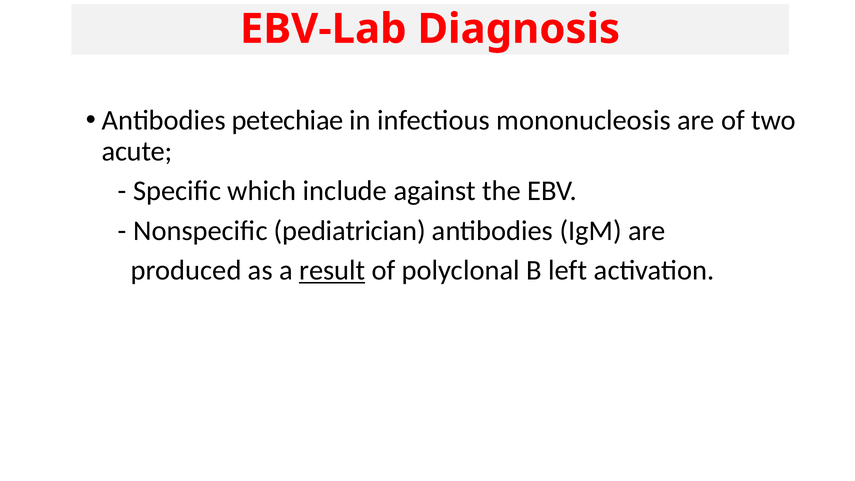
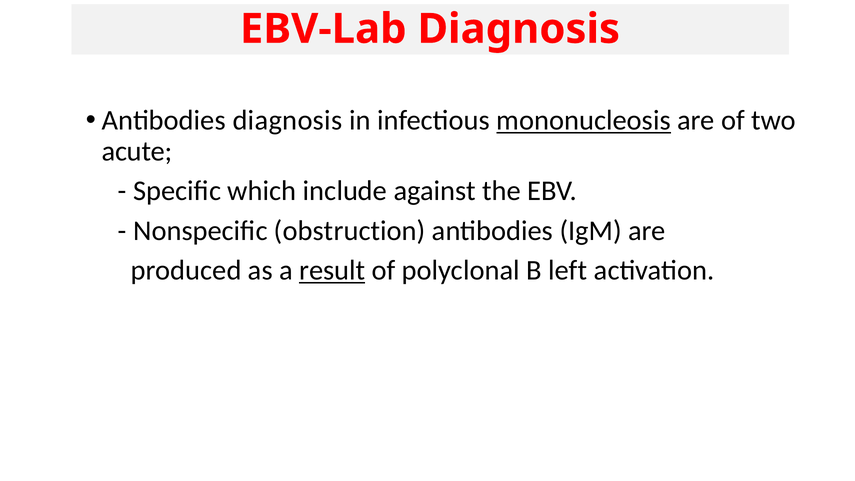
Antibodies petechiae: petechiae -> diagnosis (287, 120)
mononucleosis underline: none -> present (584, 120)
pediatrician: pediatrician -> obstruction (350, 231)
